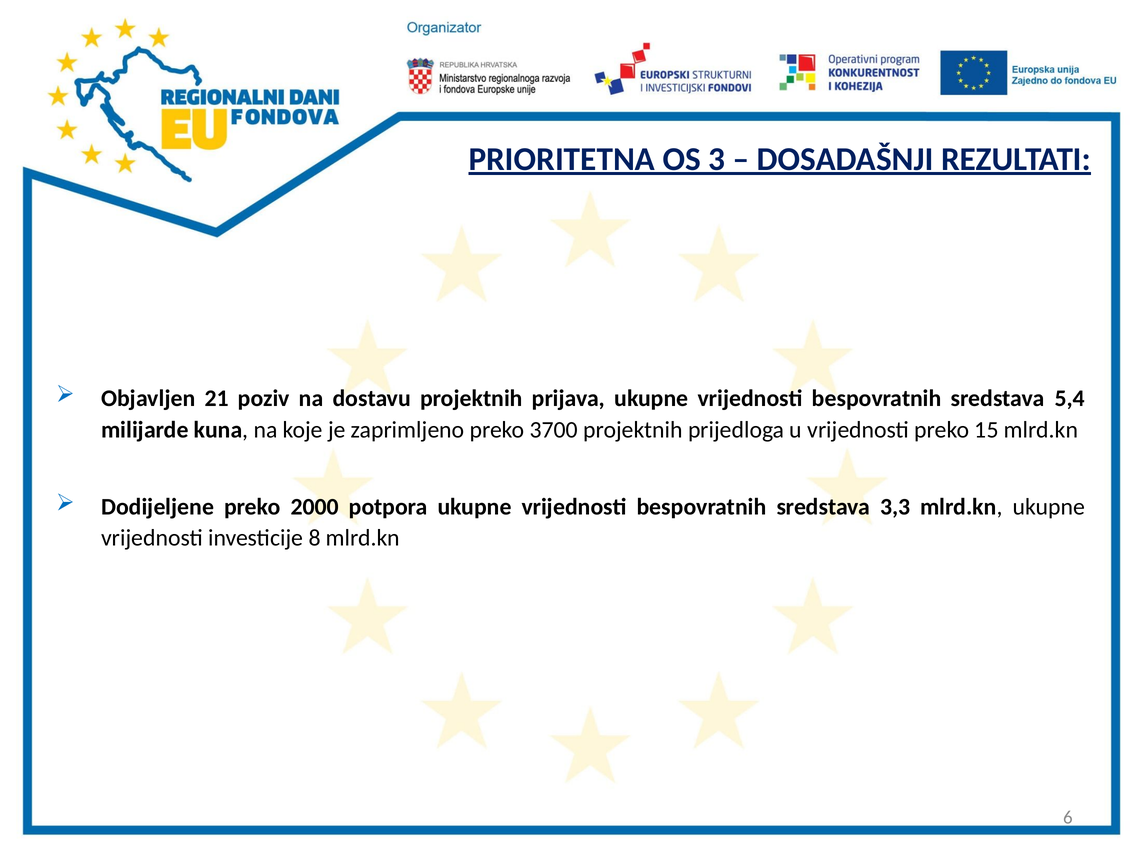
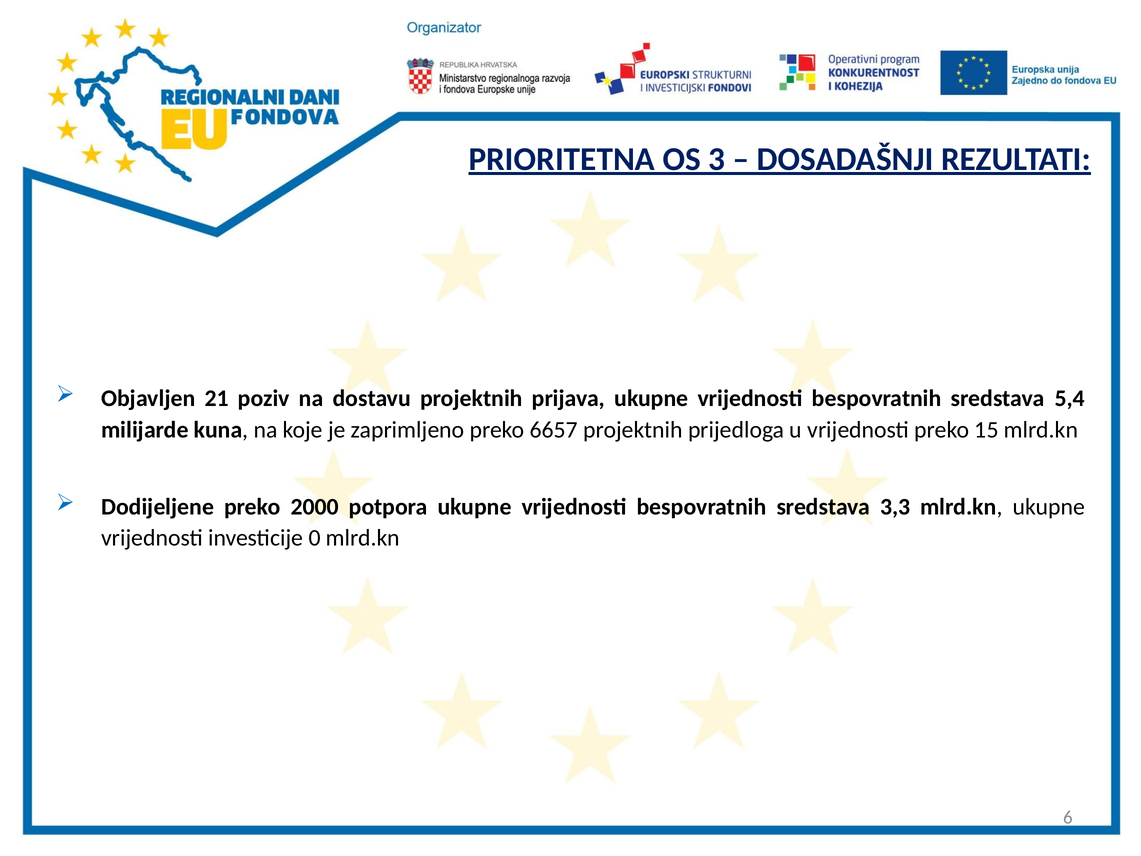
3700: 3700 -> 6657 (554, 430)
8: 8 -> 0 (315, 538)
